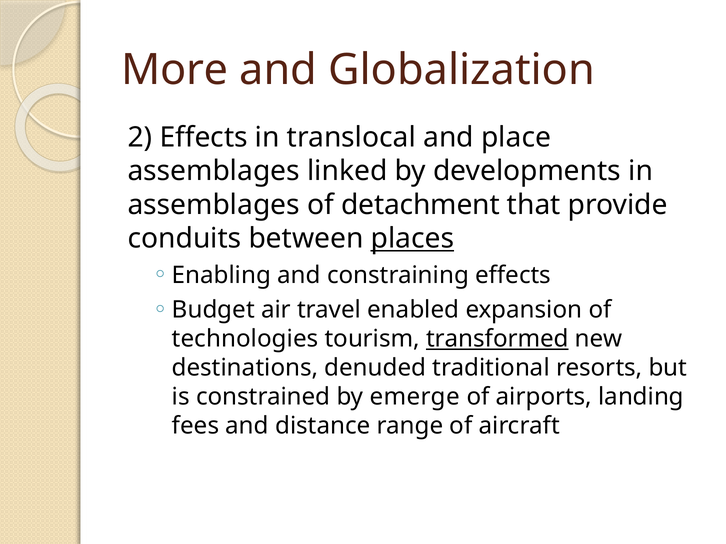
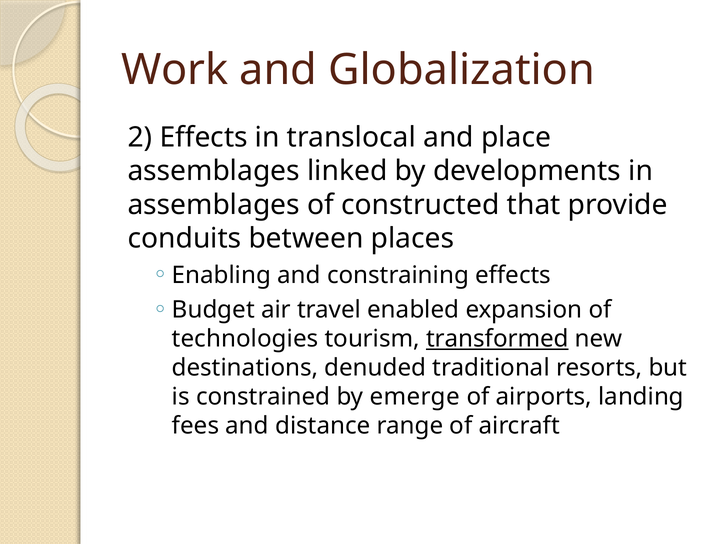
More: More -> Work (175, 70)
detachment: detachment -> constructed (420, 205)
places underline: present -> none (412, 239)
